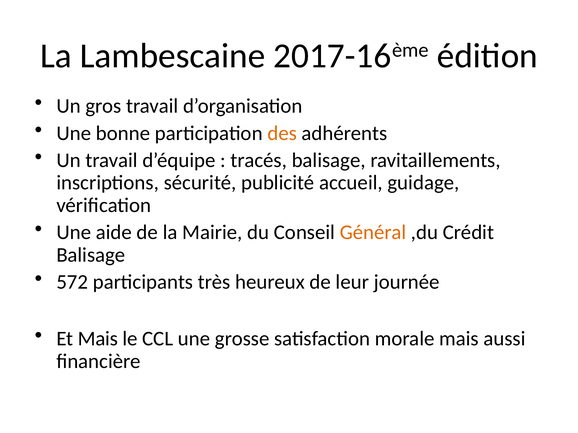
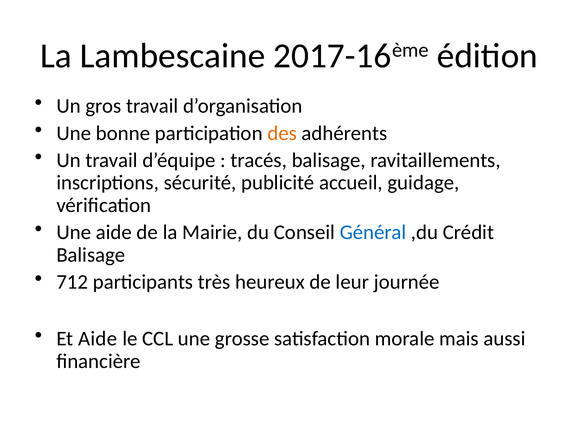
Général colour: orange -> blue (373, 233)
572: 572 -> 712 (72, 282)
Et Mais: Mais -> Aide (98, 339)
